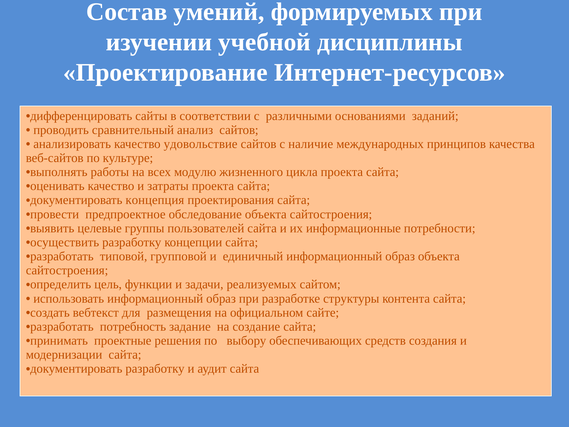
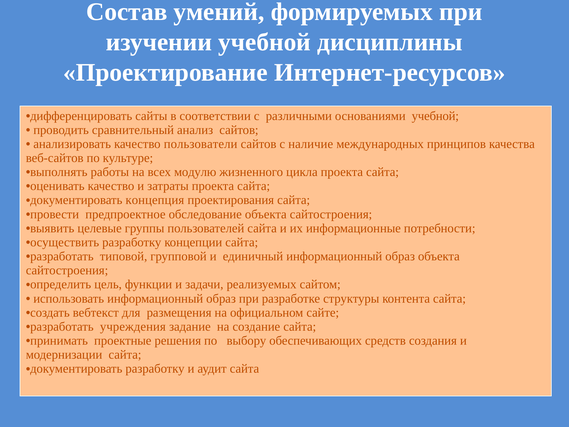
основаниями заданий: заданий -> учебной (435, 116)
удовольствие: удовольствие -> пользователи (201, 144)
потребность: потребность -> учреждения (133, 326)
